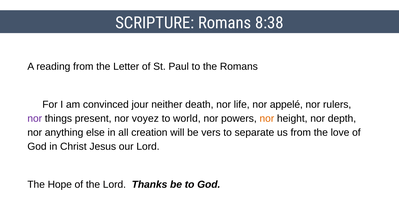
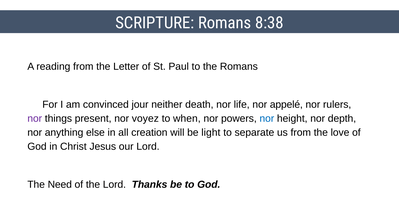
world: world -> when (187, 119)
nor colour: orange -> blue (267, 119)
vers: vers -> light (211, 133)
Hope: Hope -> Need (60, 185)
